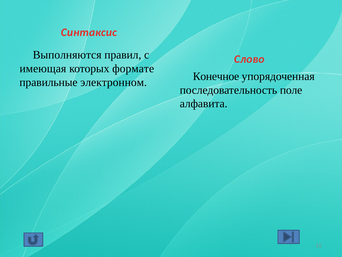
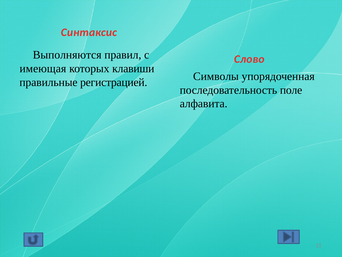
формате: формате -> клавиши (133, 68)
Конечное: Конечное -> Символы (216, 76)
электронном: электронном -> регистрацией (114, 82)
